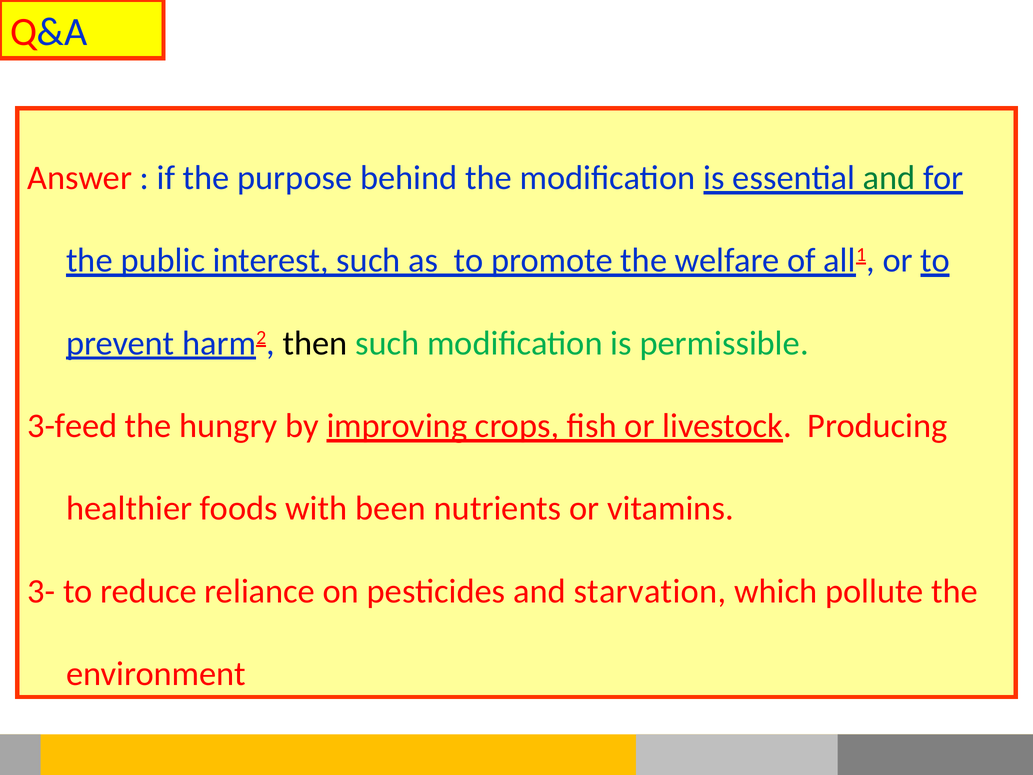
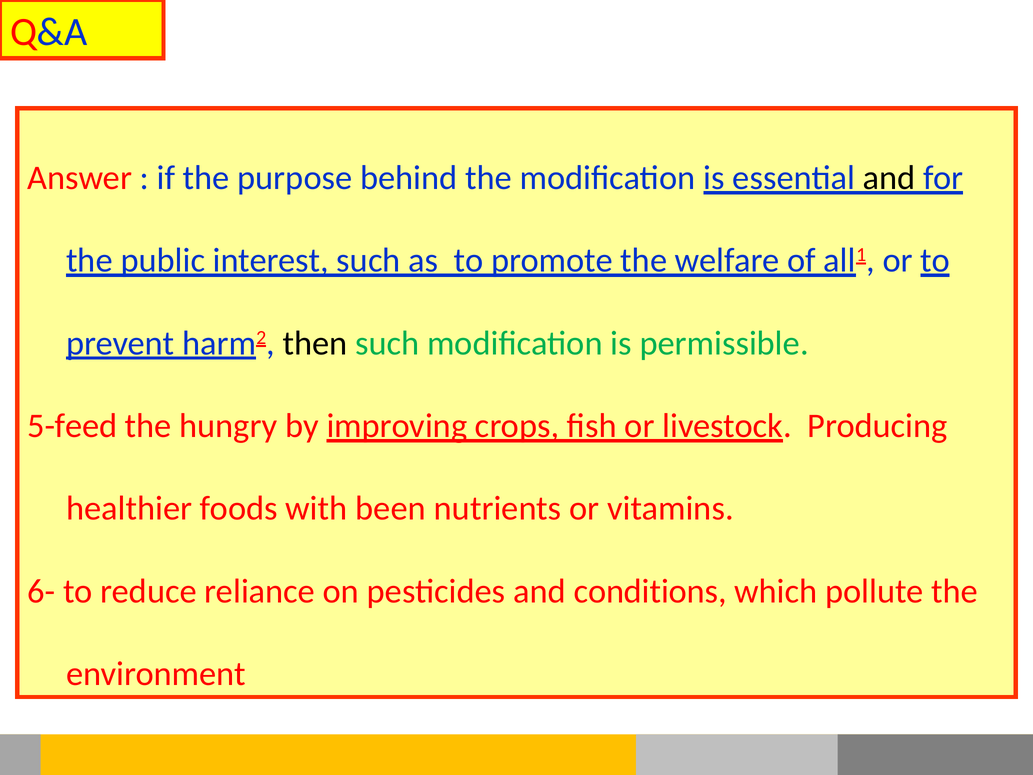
and colour: green -> black (889, 178)
3-feed: 3-feed -> 5-feed (72, 426)
3-: 3- -> 6- (41, 591)
starvation: starvation -> conditions (650, 591)
